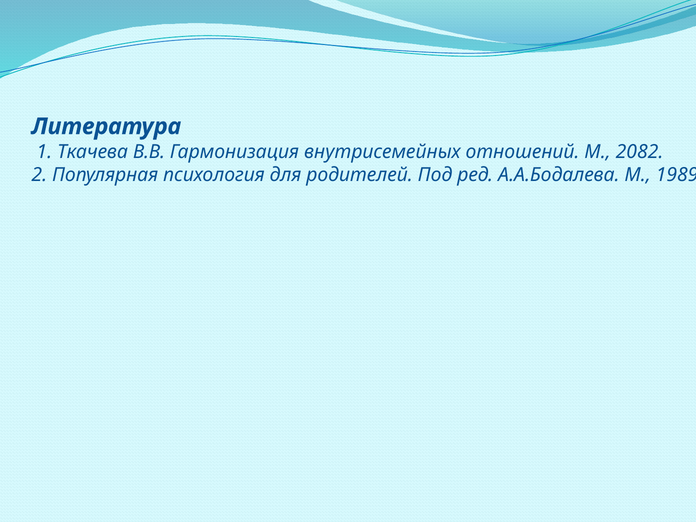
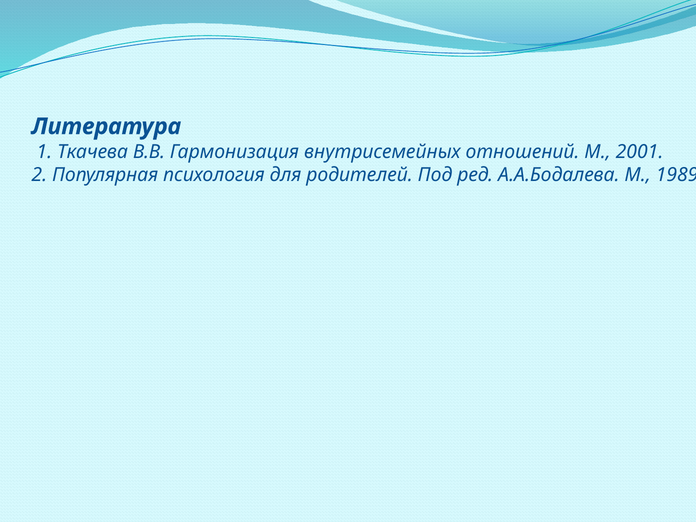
2082: 2082 -> 2001 (639, 152)
